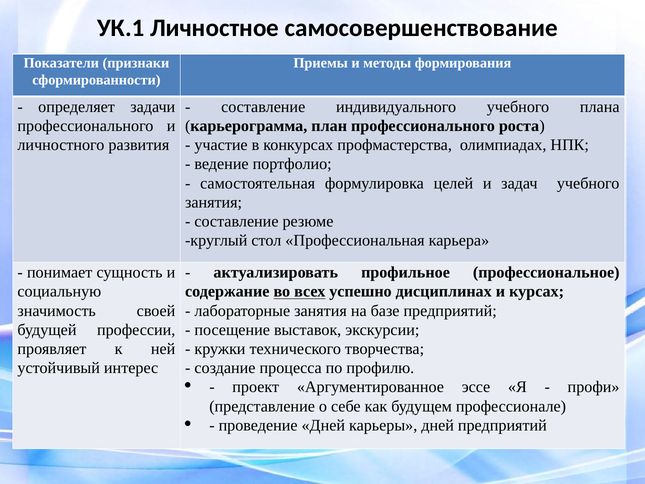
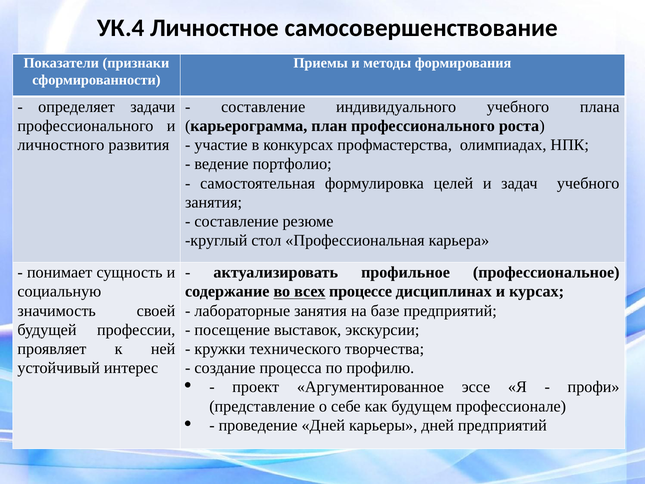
УК.1: УК.1 -> УК.4 (121, 28)
успешно: успешно -> процессе (361, 291)
